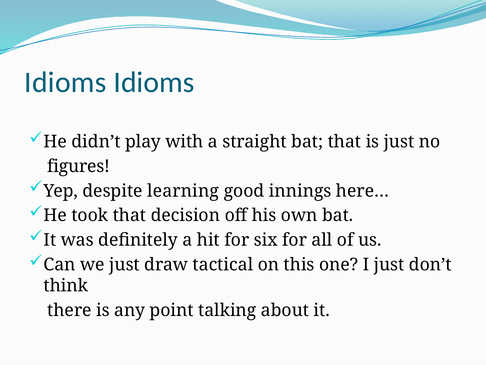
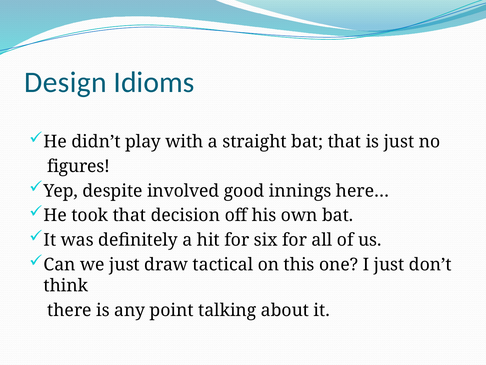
Idioms: Idioms -> Design (65, 82)
learning: learning -> involved (183, 191)
